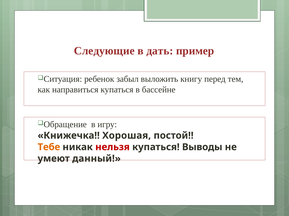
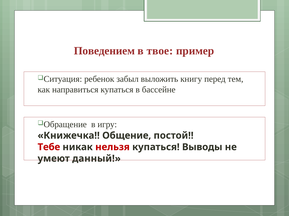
Следующие: Следующие -> Поведением (104, 51)
дать: дать -> твое (160, 51)
Хорошая: Хорошая -> Общение (127, 136)
Тебе colour: orange -> red (49, 148)
